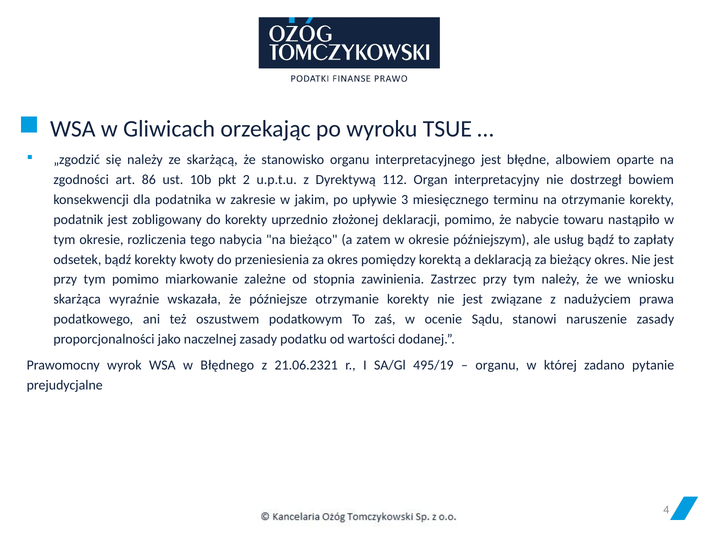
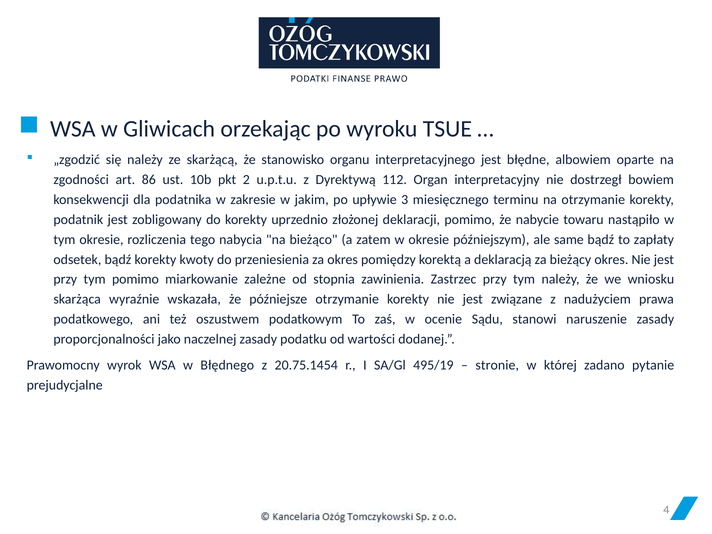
usług: usług -> same (569, 240)
21.06.2321: 21.06.2321 -> 20.75.1454 (306, 365)
organu: organu -> stronie (497, 365)
